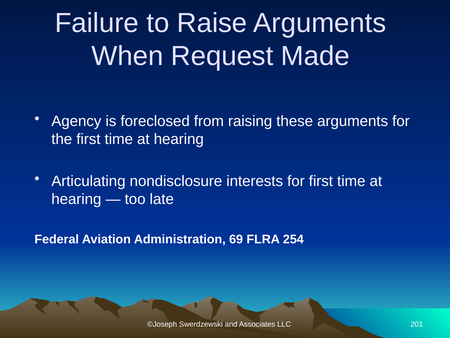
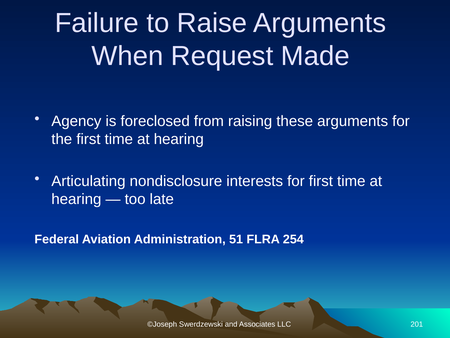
69: 69 -> 51 (236, 239)
